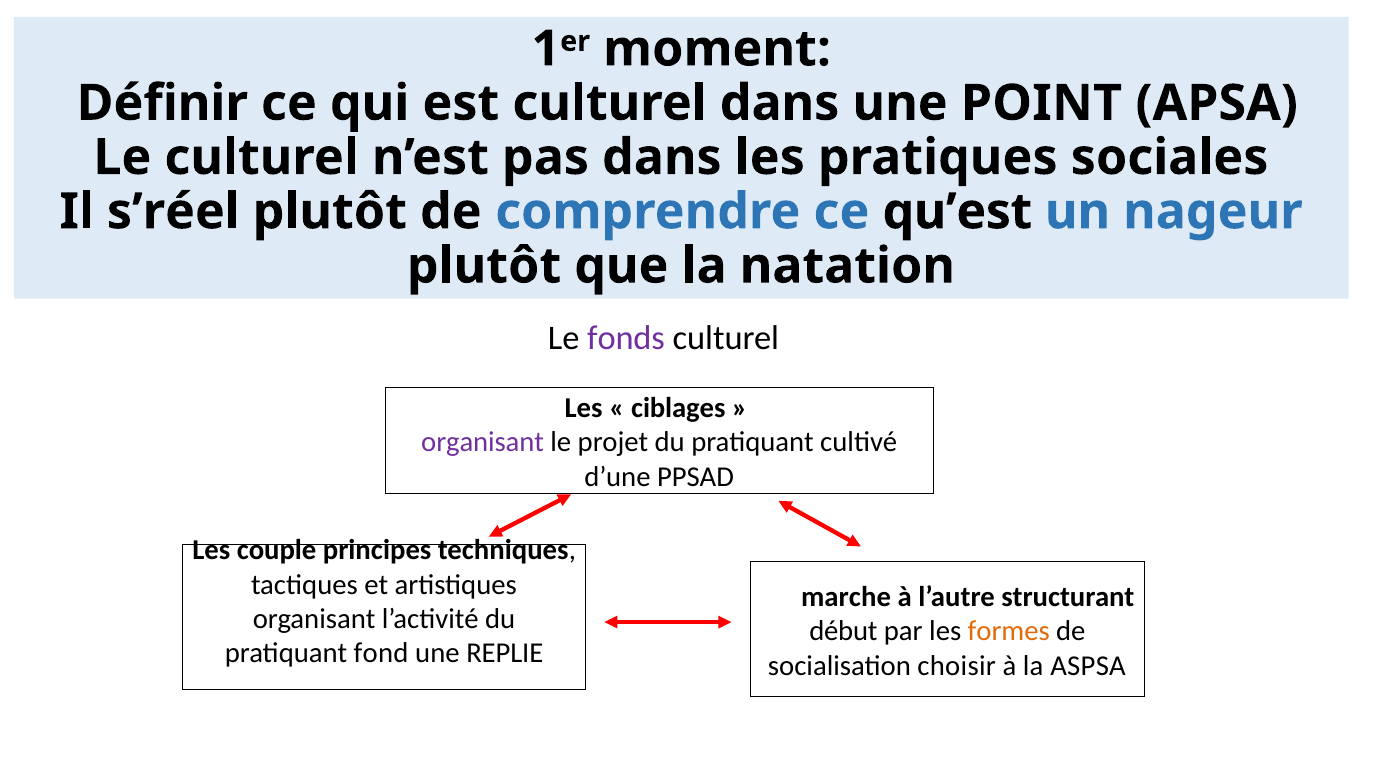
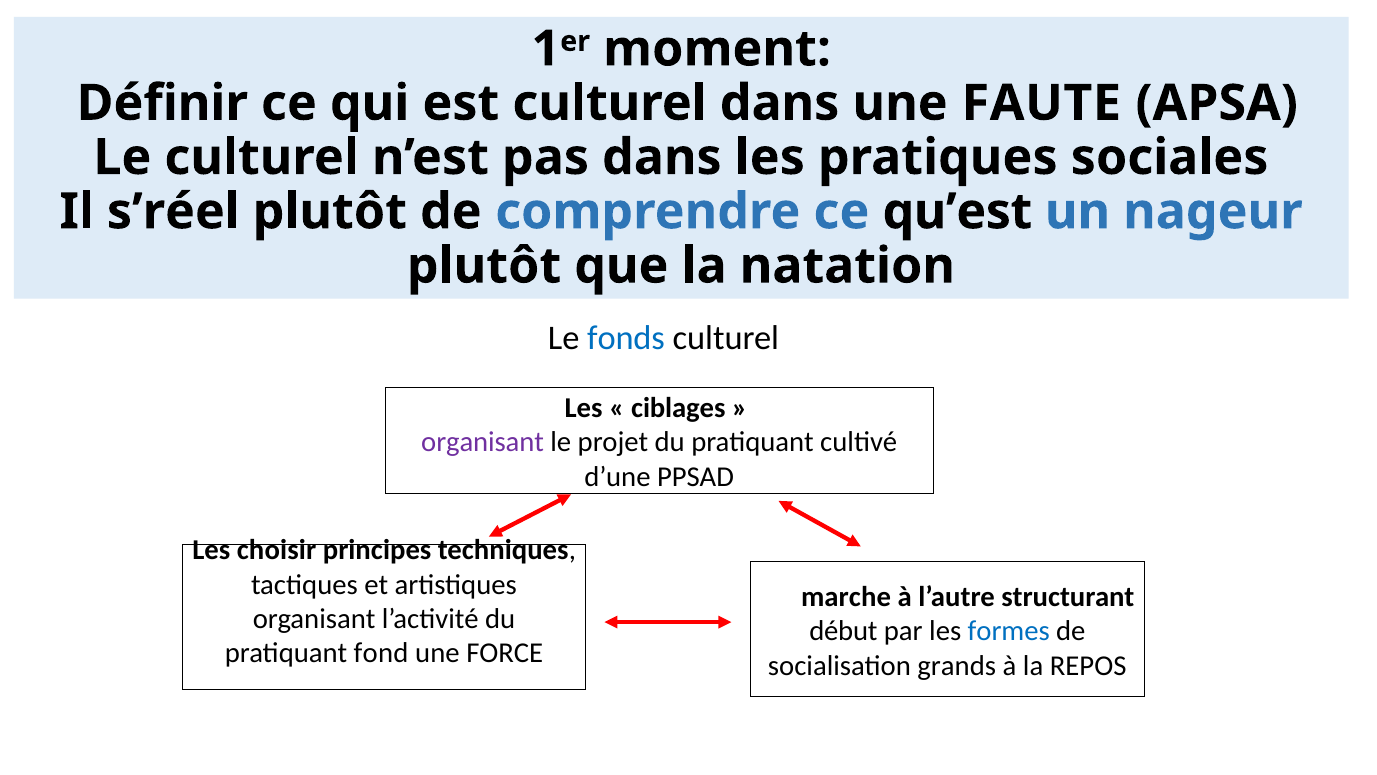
POINT: POINT -> FAUTE (1041, 103)
fonds colour: purple -> blue (626, 338)
couple: couple -> choisir (277, 550)
formes colour: orange -> blue (1009, 631)
REPLIE: REPLIE -> FORCE (505, 653)
choisir: choisir -> grands (957, 665)
ASPSA: ASPSA -> REPOS (1088, 665)
